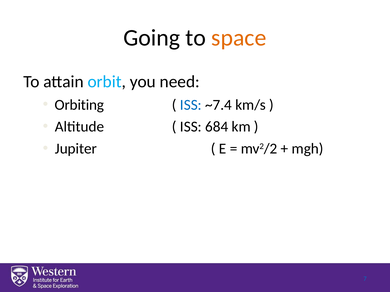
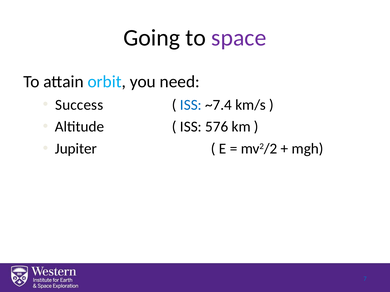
space colour: orange -> purple (239, 38)
Orbiting: Orbiting -> Success (79, 105)
684: 684 -> 576 (217, 127)
